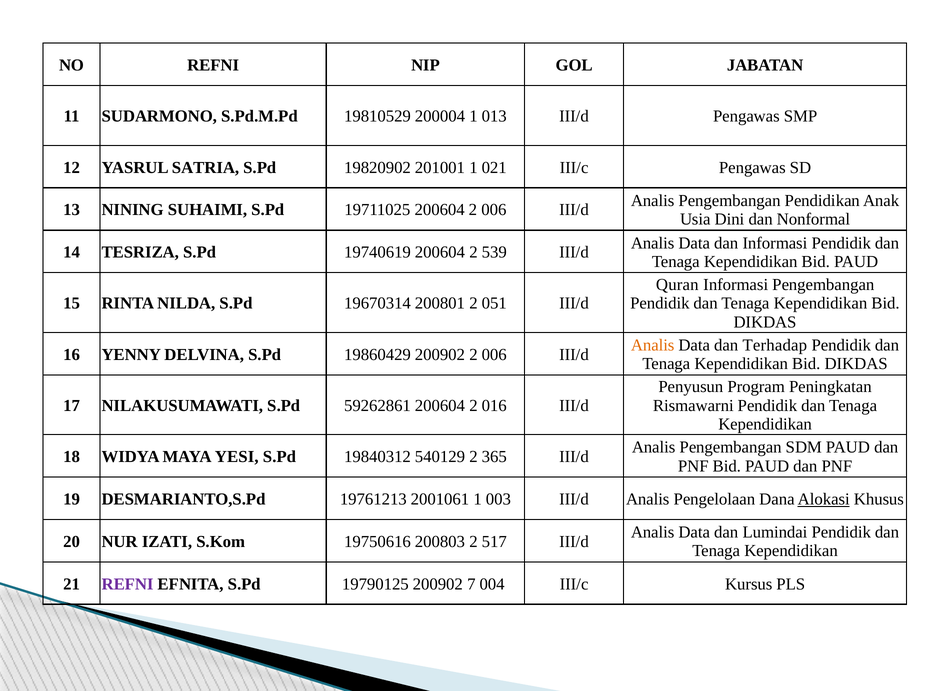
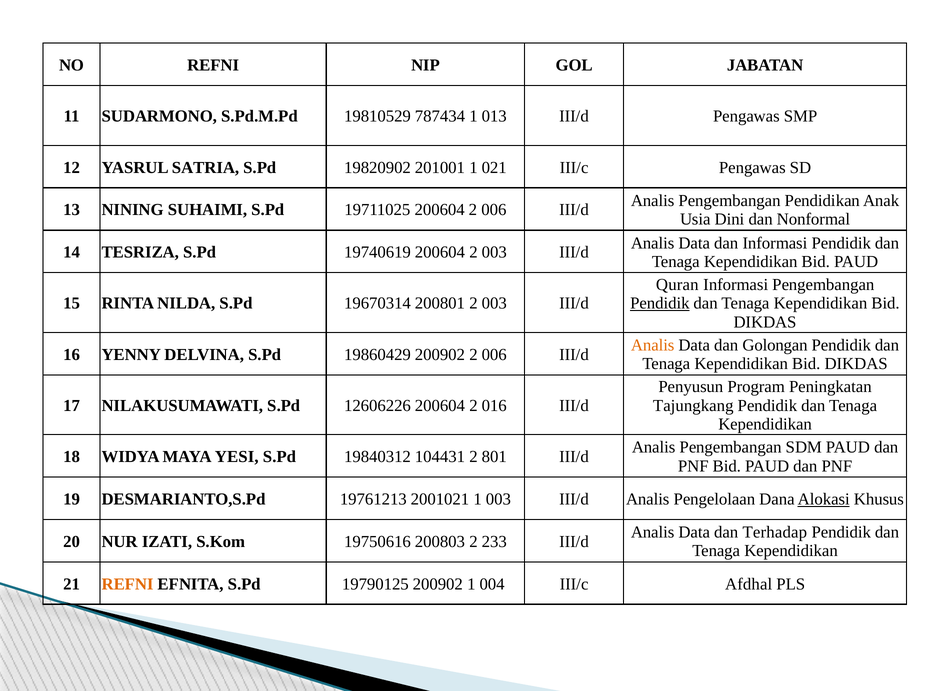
200004: 200004 -> 787434 (440, 116)
200604 2 539: 539 -> 003 (494, 252)
200801 2 051: 051 -> 003 (494, 303)
Pendidik underline: none -> present (660, 303)
Terhadap: Terhadap -> Golongan (775, 345)
59262861: 59262861 -> 12606226 (377, 406)
Rismawarni: Rismawarni -> Tajungkang (693, 406)
540129: 540129 -> 104431 (440, 457)
365: 365 -> 801 (494, 457)
2001061: 2001061 -> 2001021 (440, 499)
Lumindai: Lumindai -> Terhadap (775, 532)
517: 517 -> 233 (494, 541)
REFNI colour: purple -> orange (128, 584)
200902 7: 7 -> 1 (471, 584)
Kursus: Kursus -> Afdhal (749, 584)
